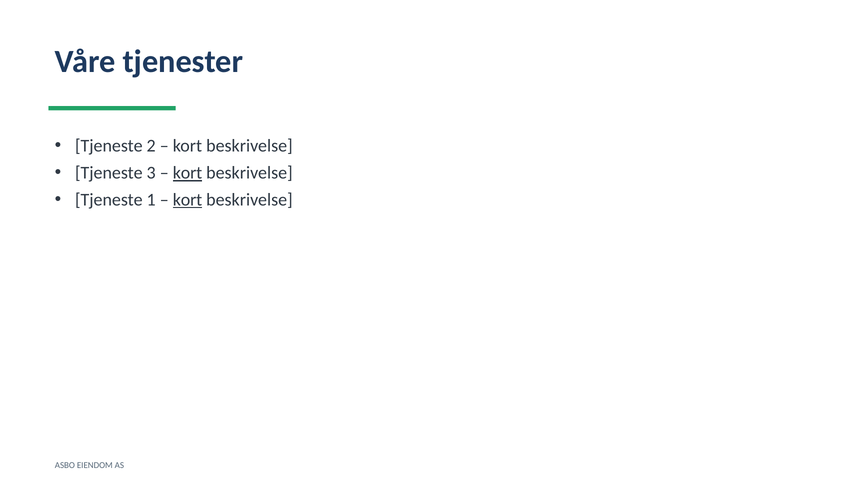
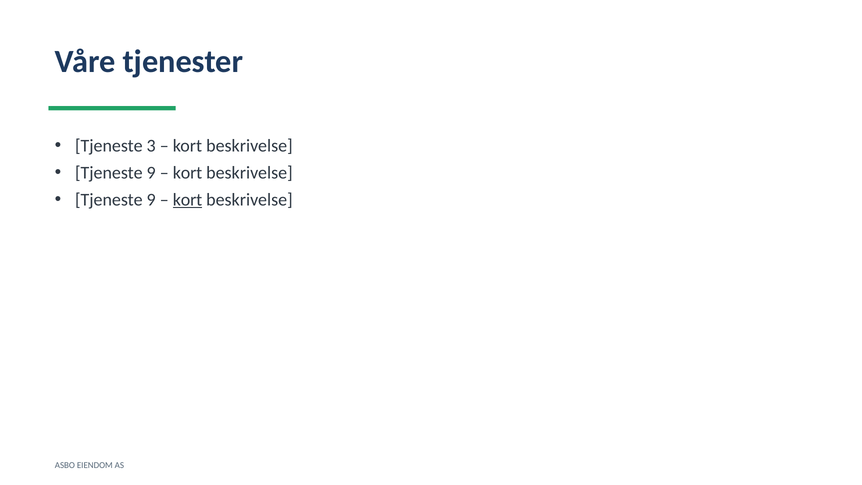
2: 2 -> 3 (151, 146)
3: 3 -> 9 (151, 173)
kort underline: present -> none (188, 173)
1: 1 -> 9 (151, 200)
